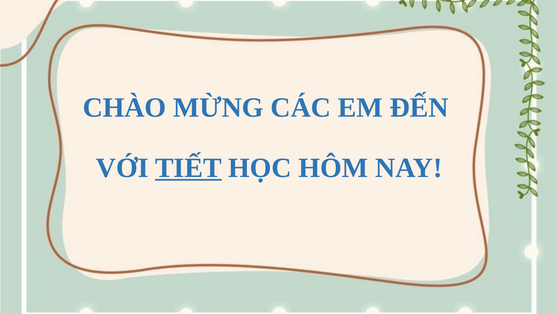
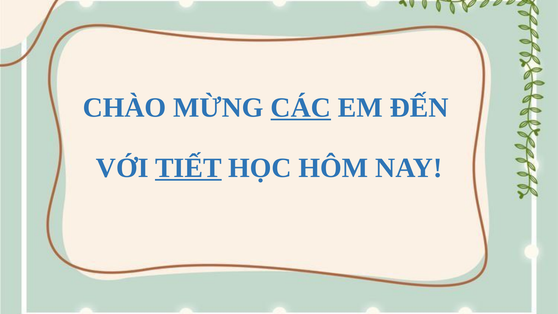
CÁC underline: none -> present (301, 107)
